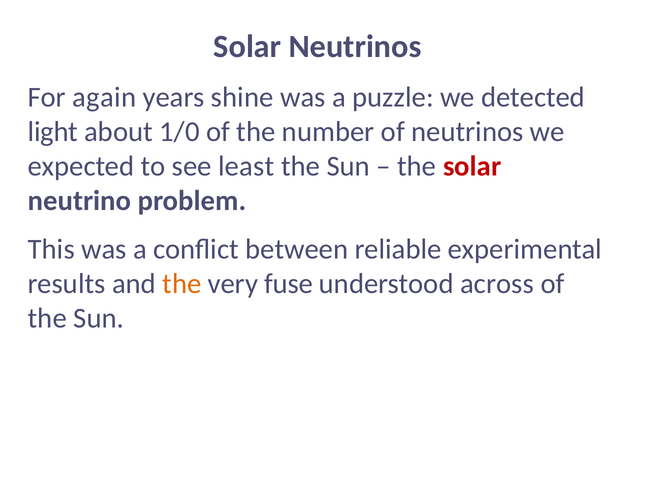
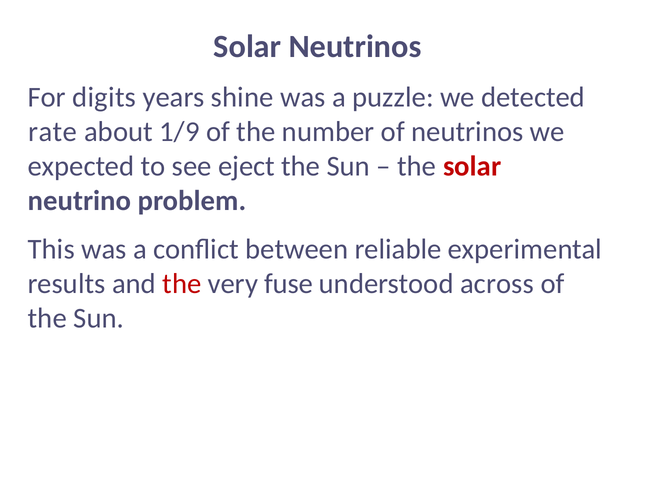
again: again -> digits (104, 97)
light: light -> rate (53, 132)
1/0: 1/0 -> 1/9 (179, 132)
least: least -> eject (246, 166)
the colour: orange -> red (182, 284)
